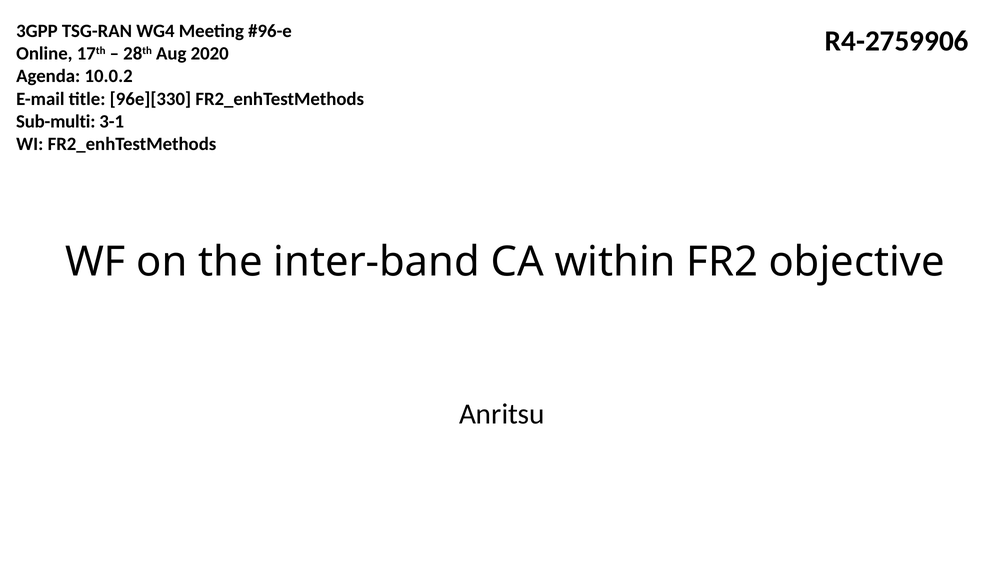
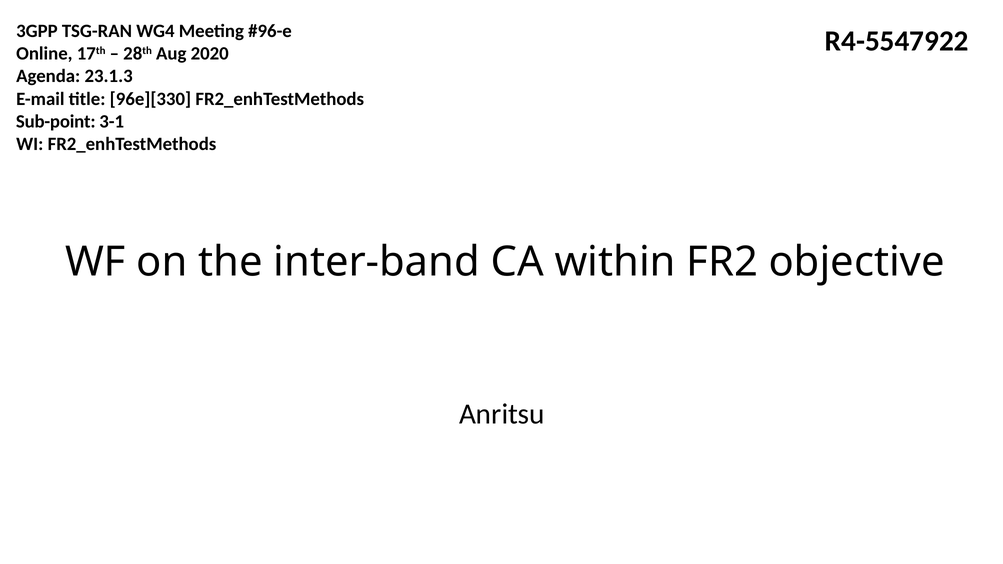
R4-2759906: R4-2759906 -> R4-5547922 (897, 41)
10.0.2: 10.0.2 -> 23.1.3 (109, 76)
Sub-multi: Sub-multi -> Sub-point (56, 121)
